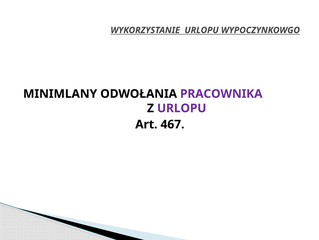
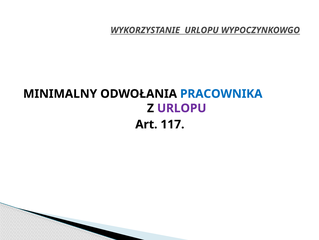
MINIMLANY: MINIMLANY -> MINIMALNY (60, 94)
PRACOWNIKA colour: purple -> blue (221, 94)
467: 467 -> 117 (172, 124)
